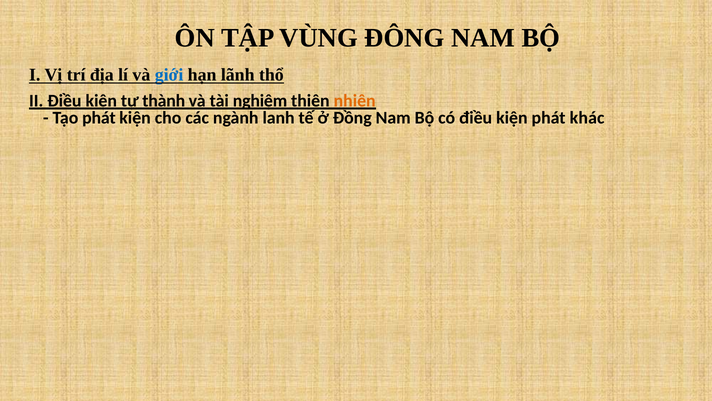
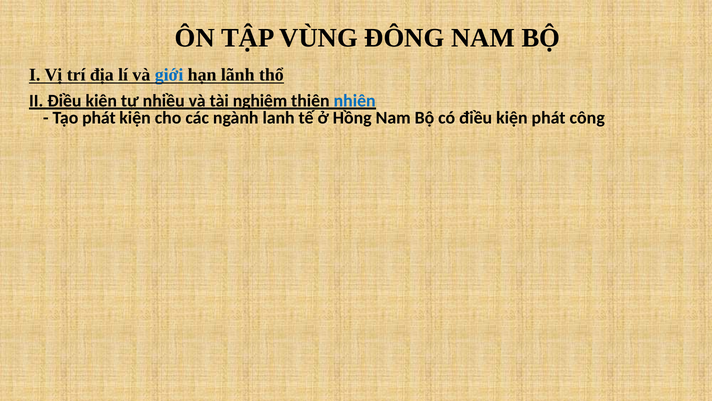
thành: thành -> nhiều (164, 101)
nhiên colour: orange -> blue (355, 101)
Đồng: Đồng -> Hồng (352, 118)
khác: khác -> công (587, 118)
